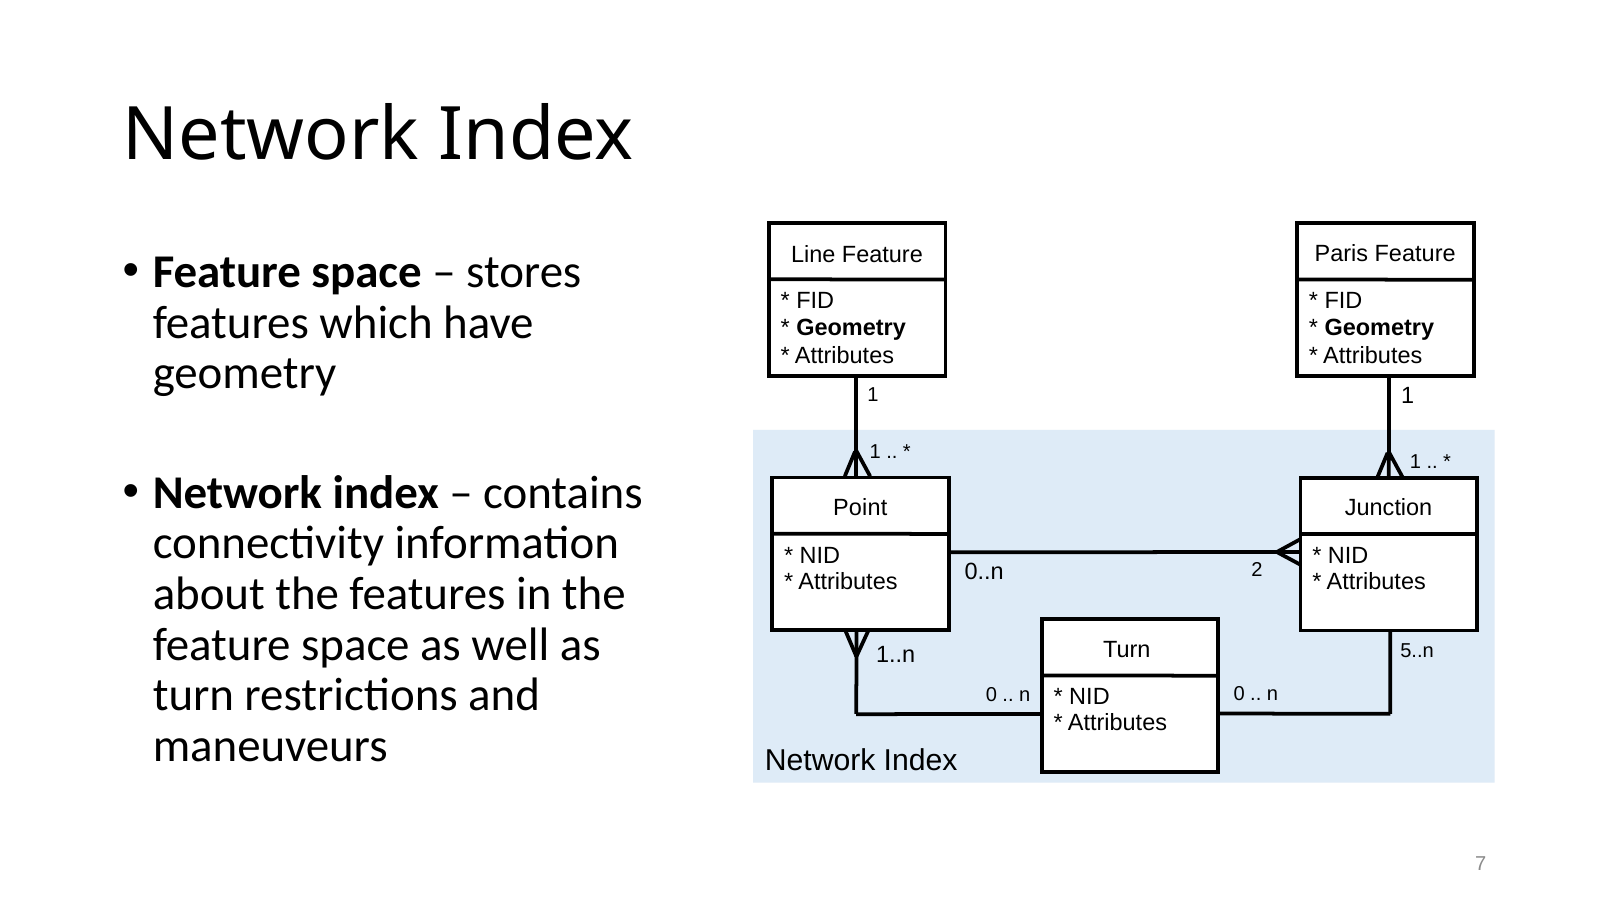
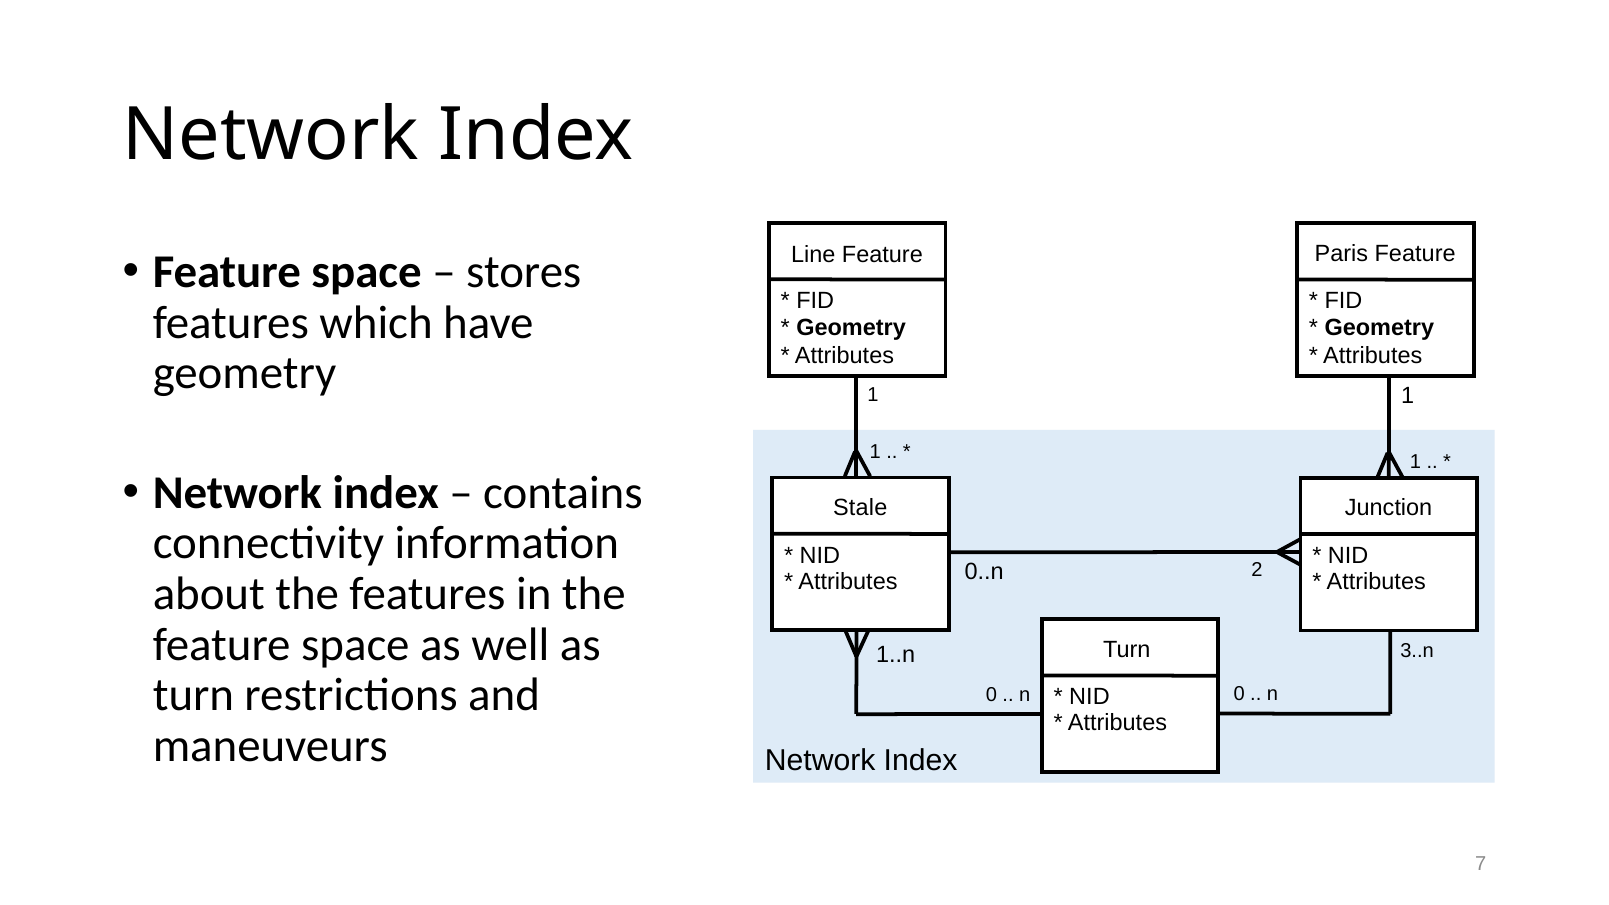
Point: Point -> Stale (860, 508)
5..n: 5..n -> 3..n (1417, 651)
